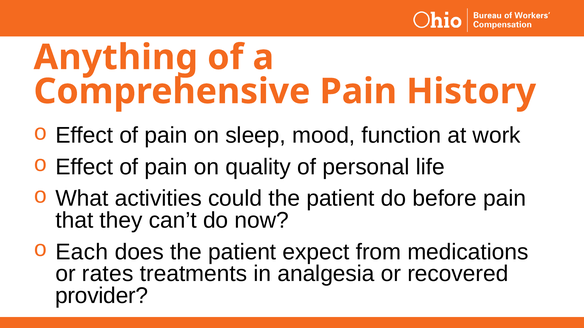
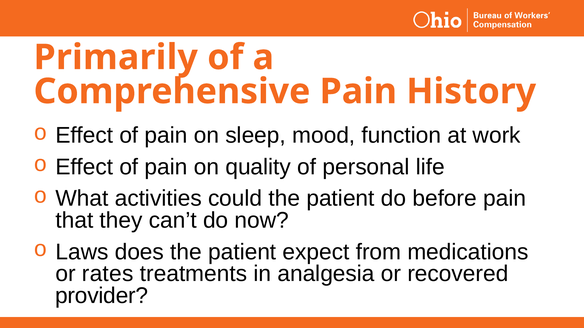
Anything: Anything -> Primarily (116, 58)
Each: Each -> Laws (82, 252)
